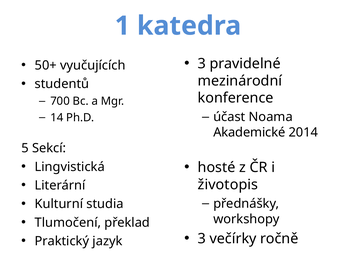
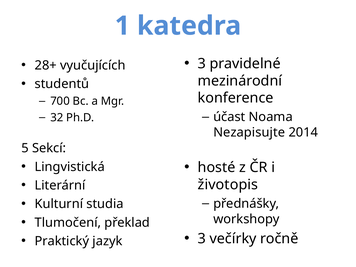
50+: 50+ -> 28+ (46, 65)
14: 14 -> 32 (57, 118)
Akademické: Akademické -> Nezapisujte (249, 132)
